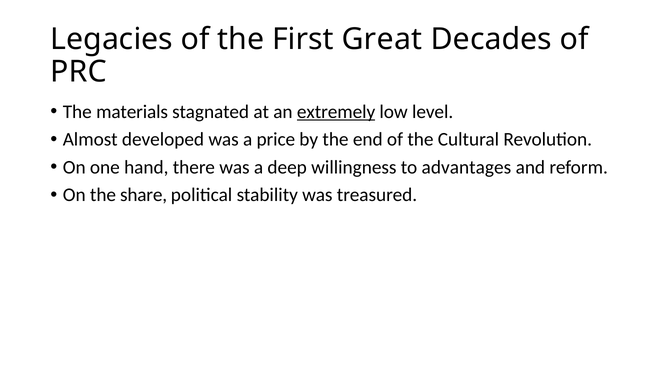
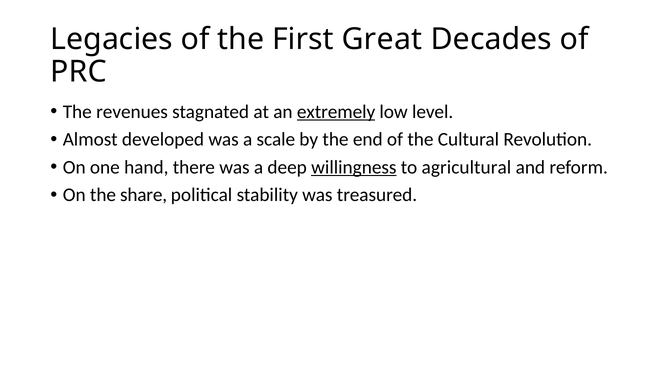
materials: materials -> revenues (132, 112)
price: price -> scale (276, 139)
willingness underline: none -> present (354, 167)
advantages: advantages -> agricultural (466, 167)
